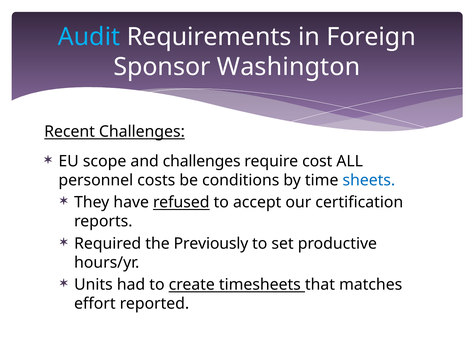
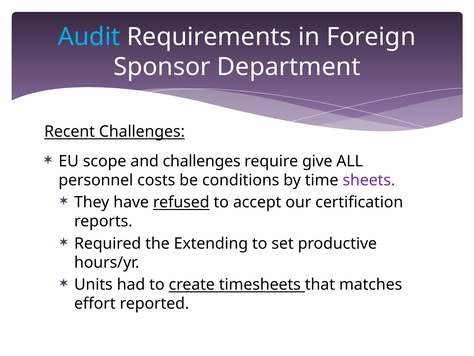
Washington: Washington -> Department (289, 67)
cost: cost -> give (317, 161)
sheets colour: blue -> purple (369, 180)
Previously: Previously -> Extending (211, 243)
